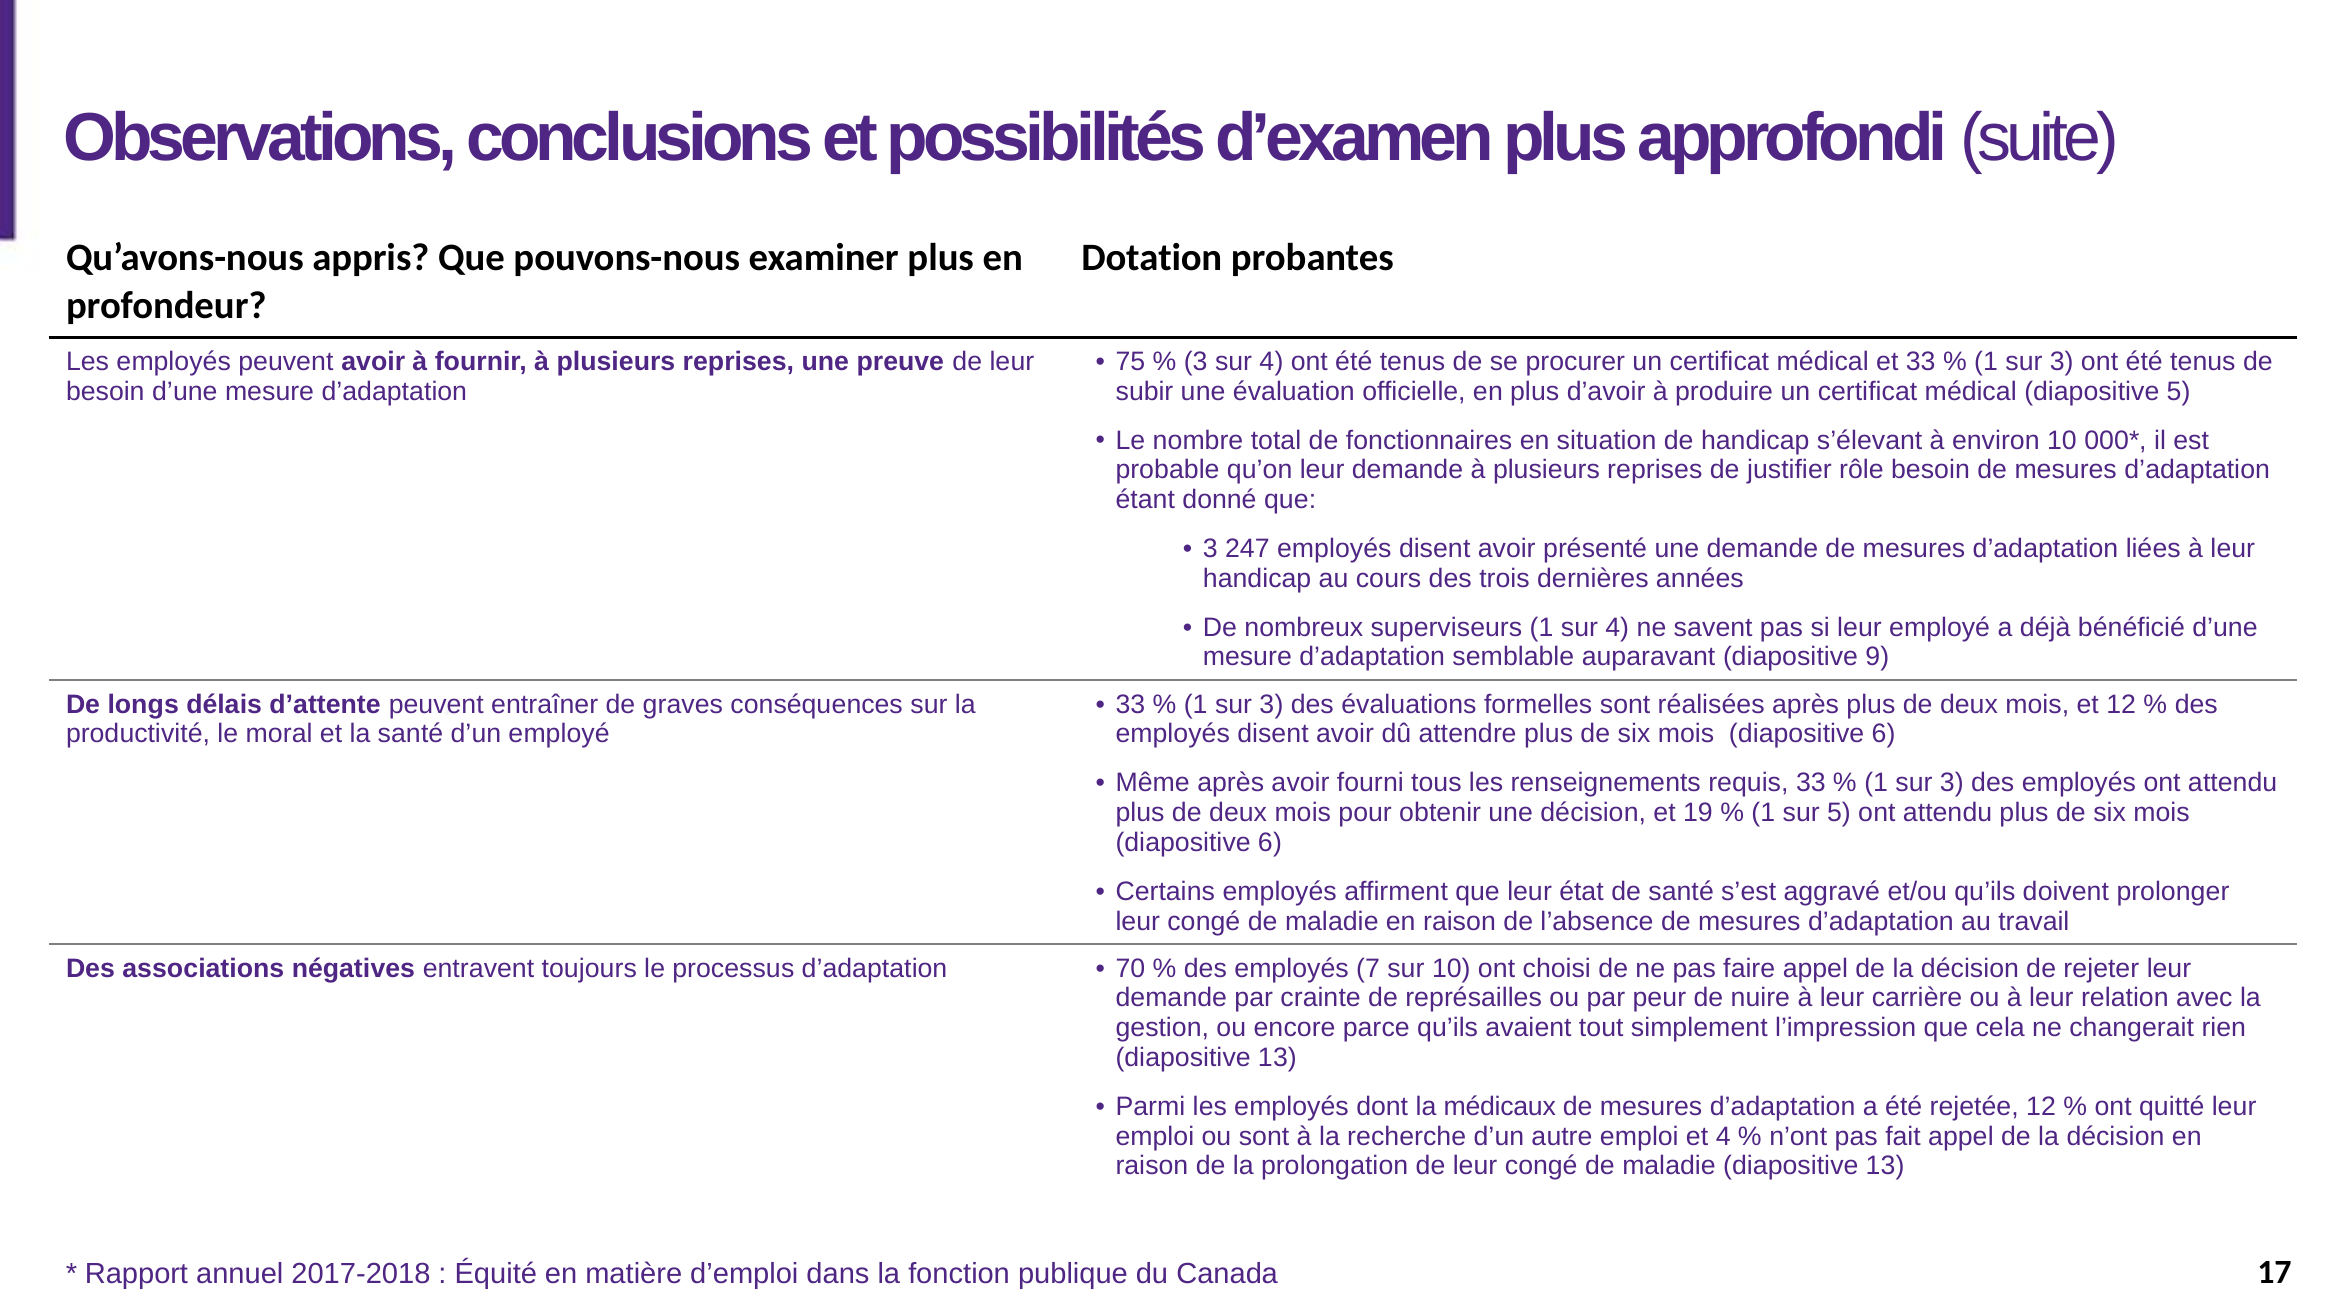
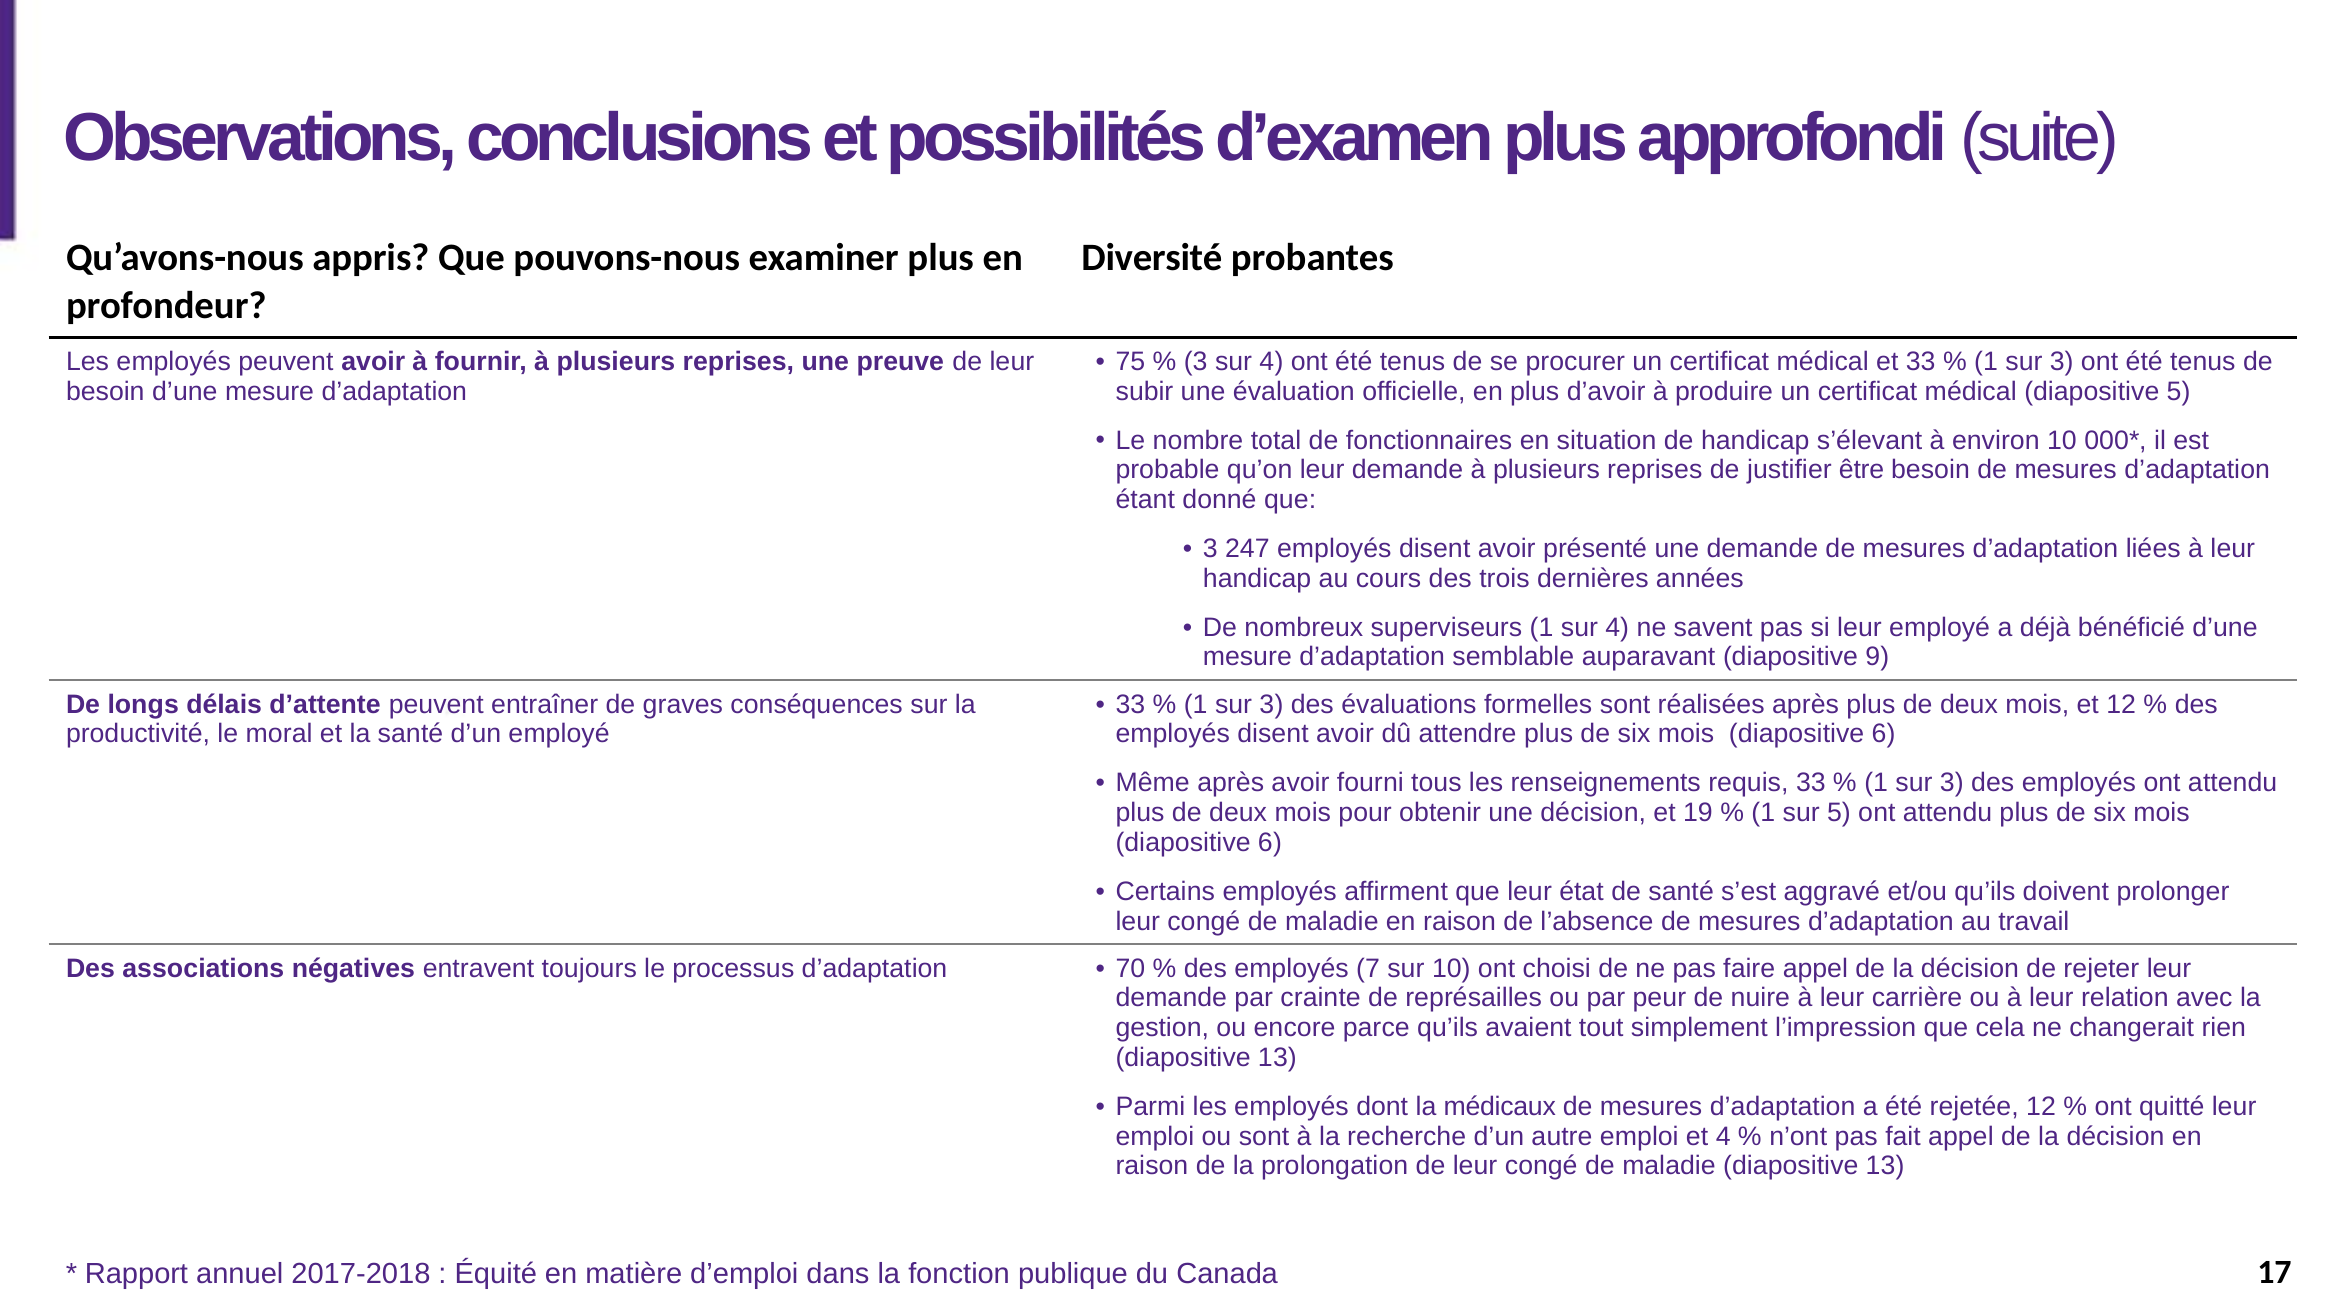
Dotation: Dotation -> Diversité (1152, 258)
rôle: rôle -> être (1862, 470)
